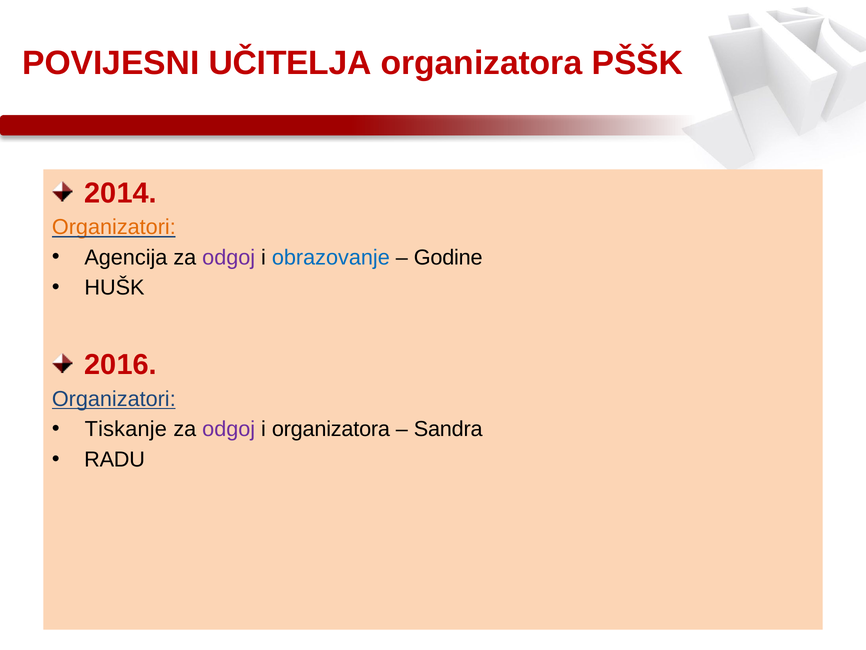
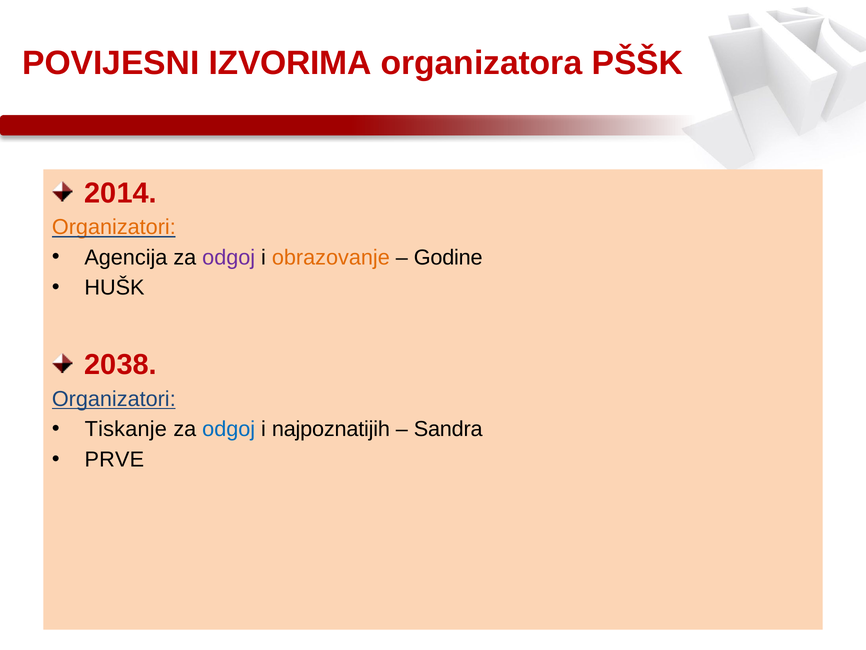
UČITELJA: UČITELJA -> IZVORIMA (290, 63)
obrazovanje colour: blue -> orange (331, 257)
2016: 2016 -> 2038 (121, 365)
odgoj colour: purple -> blue (229, 429)
i organizatora: organizatora -> najpoznatijih (331, 429)
RADU: RADU -> PRVE (114, 459)
